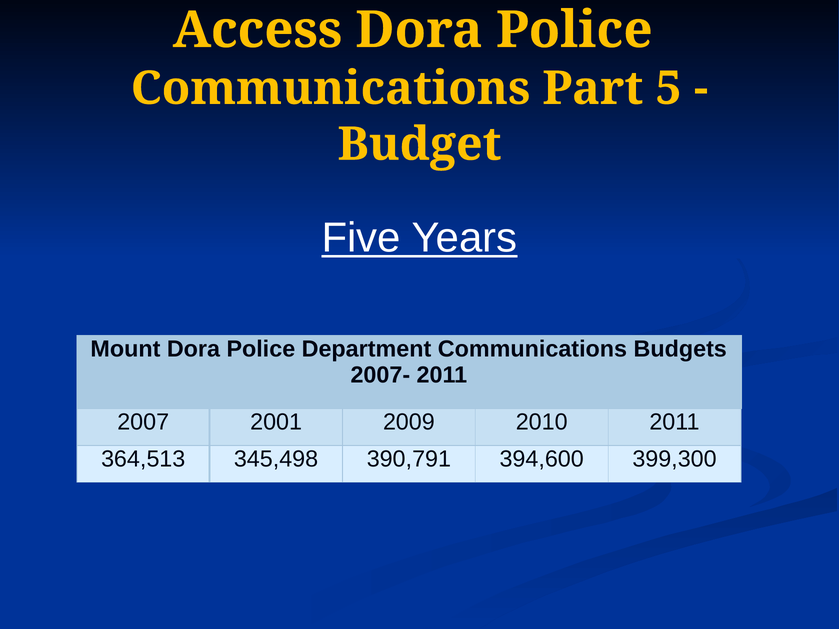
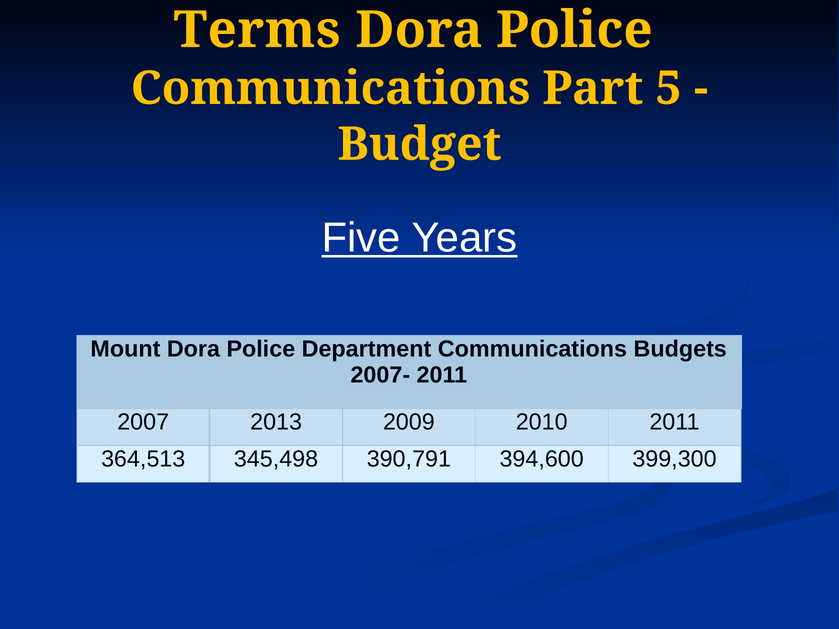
Access: Access -> Terms (257, 30)
2001: 2001 -> 2013 (276, 422)
